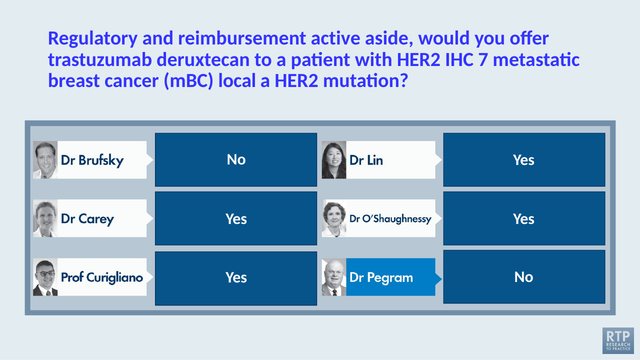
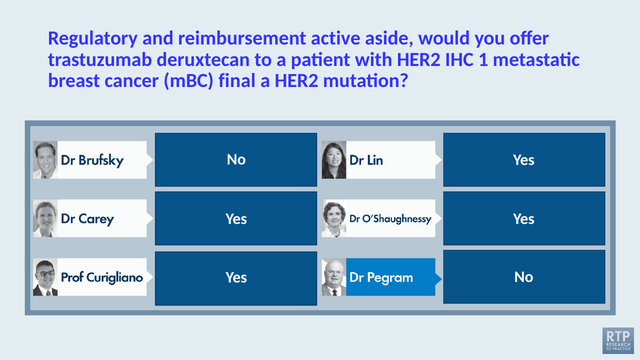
7: 7 -> 1 (483, 59)
local: local -> final (237, 81)
